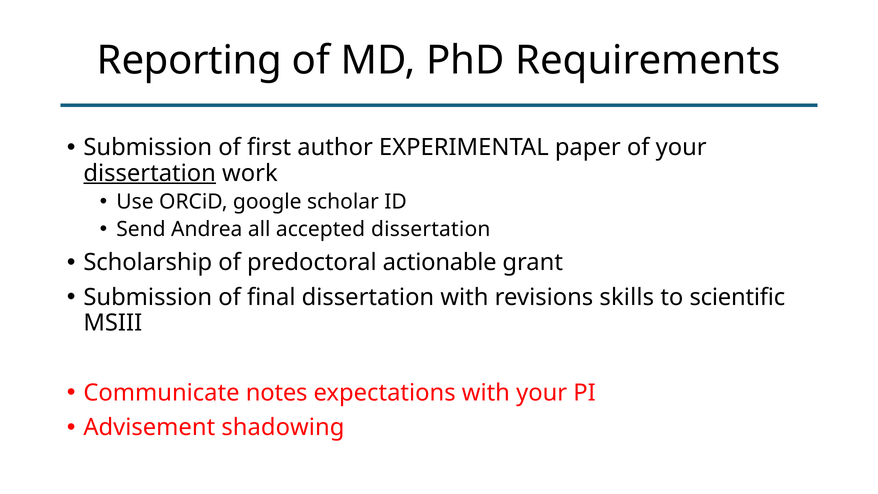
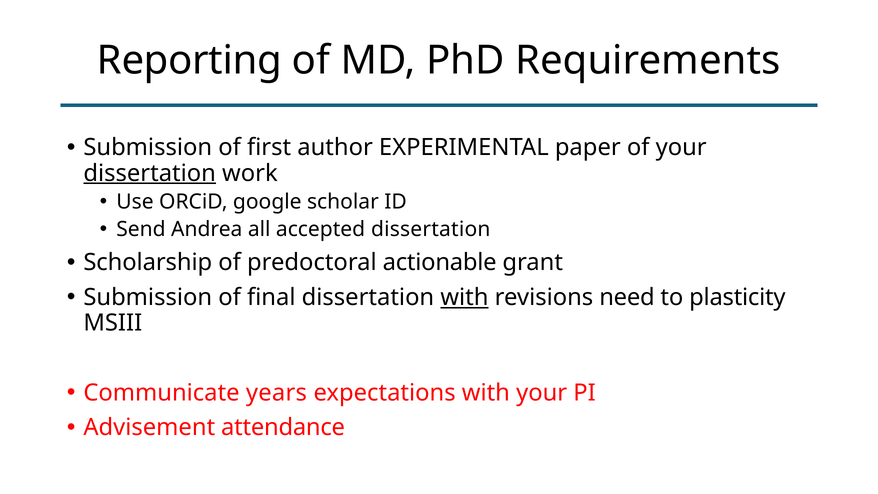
with underline: none -> present (464, 297)
skills: skills -> need (627, 297)
scientific: scientific -> plasticity (737, 297)
notes: notes -> years (276, 393)
shadowing: shadowing -> attendance (283, 427)
